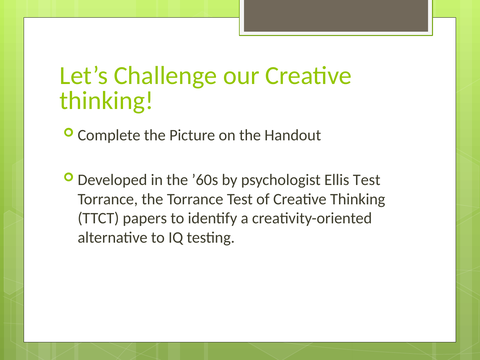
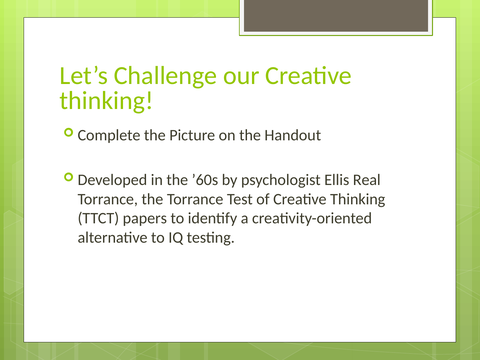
Ellis Test: Test -> Real (367, 180)
